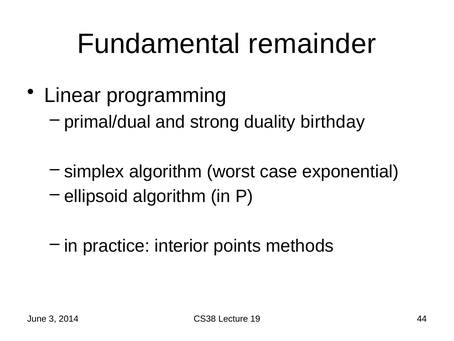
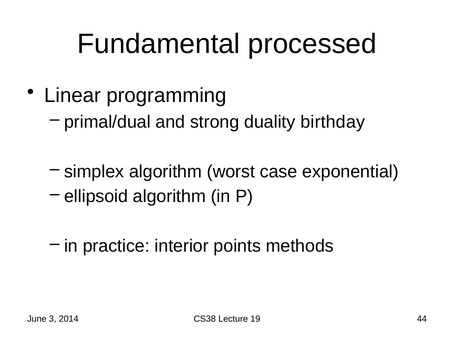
remainder: remainder -> processed (312, 44)
